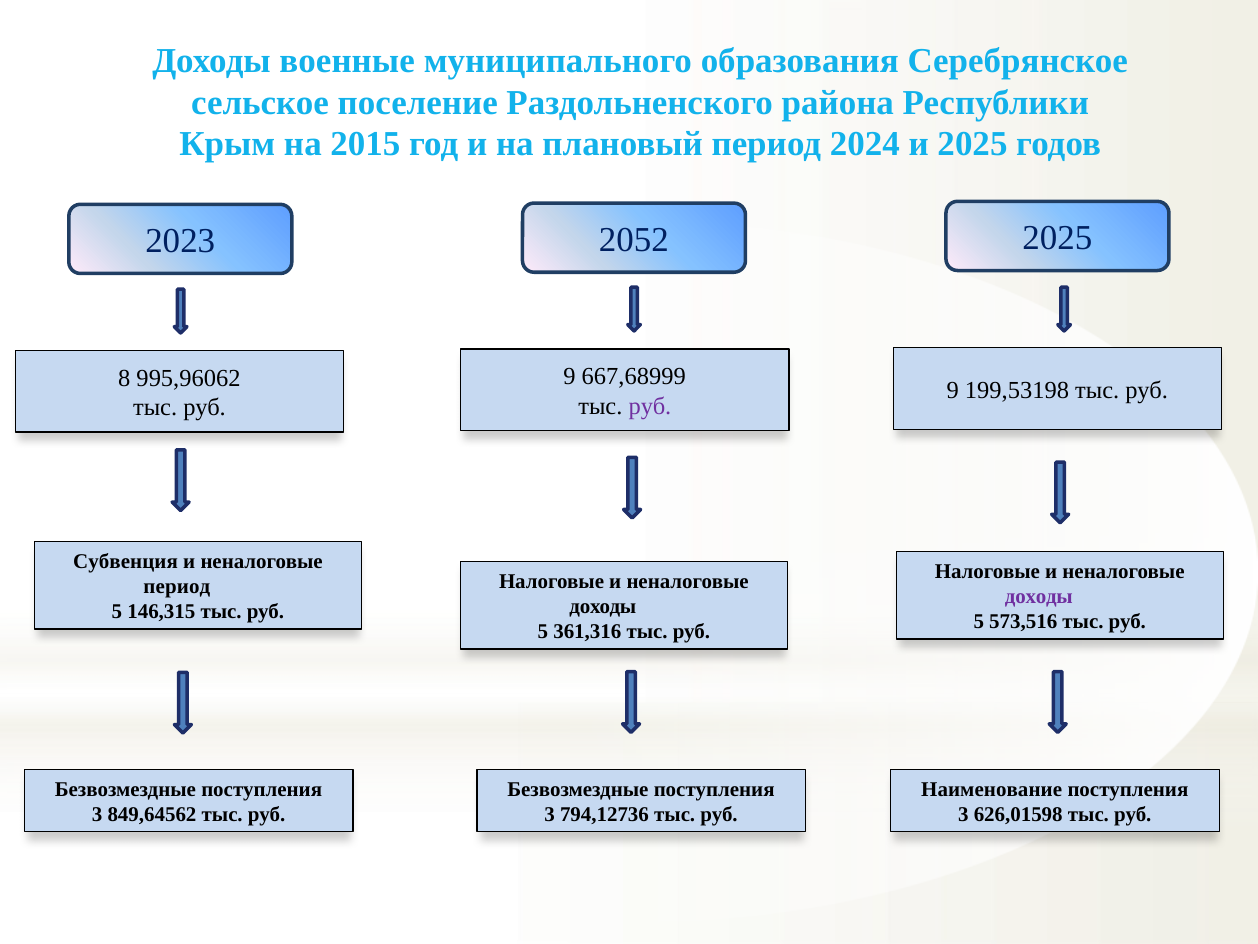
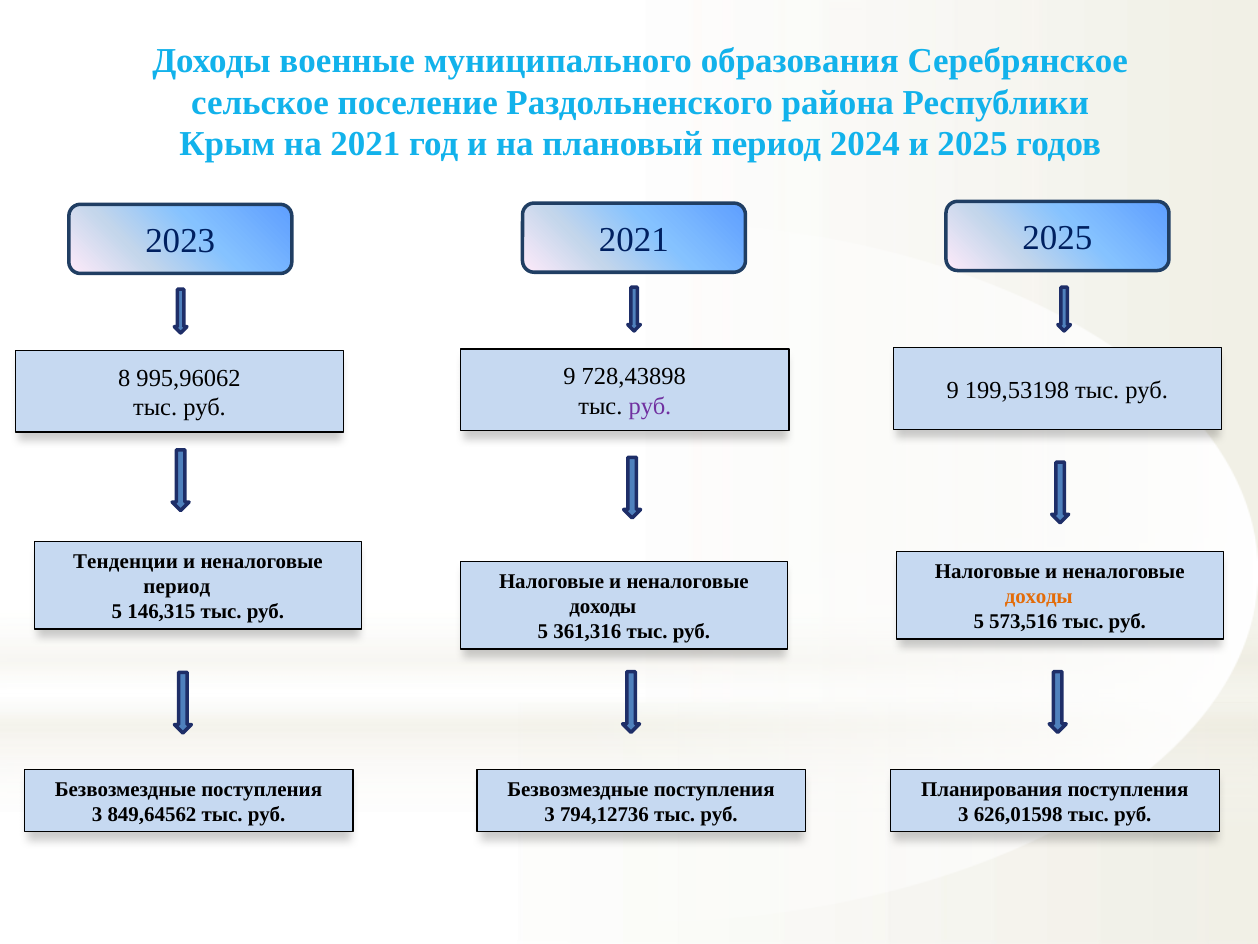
2015: 2015 -> 2021 (365, 144)
2023 2052: 2052 -> 2021 (634, 240)
667,68999: 667,68999 -> 728,43898 (634, 377)
Субвенция: Субвенция -> Тенденции (125, 561)
доходы colour: purple -> orange (1039, 596)
Наименование: Наименование -> Планирования (992, 789)
